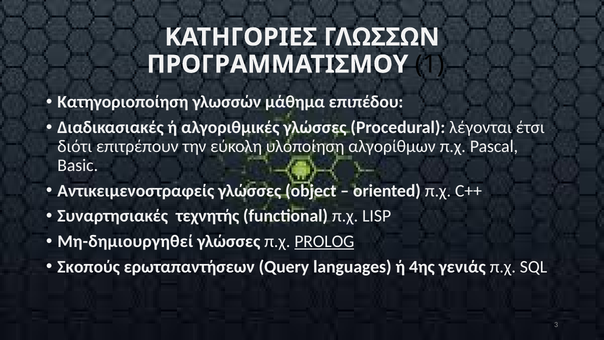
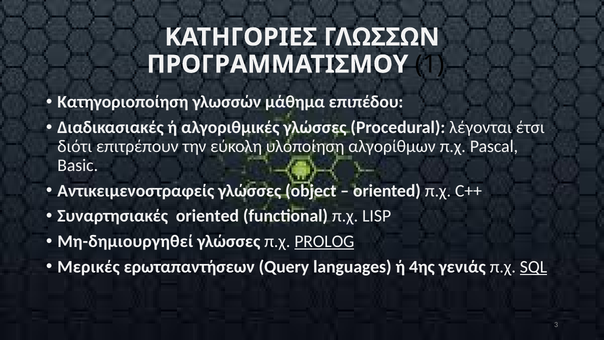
Συναρτησιακές τεχνητής: τεχνητής -> oriented (208, 216)
Σκοπούς: Σκοπούς -> Μερικές (89, 267)
SQL underline: none -> present (534, 267)
